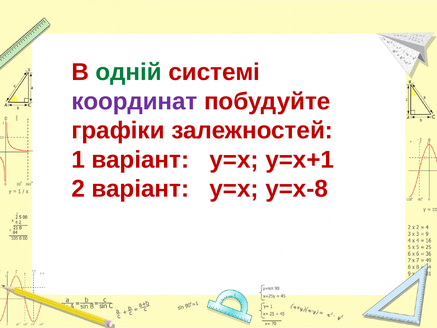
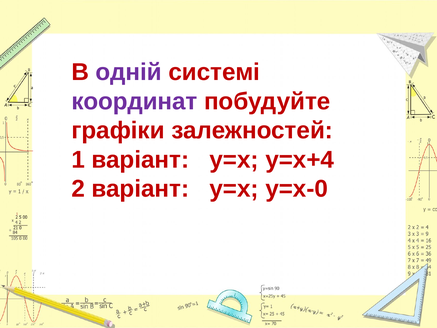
одній colour: green -> purple (129, 72)
у=х+1: у=х+1 -> у=х+4 (300, 160)
у=х-8: у=х-8 -> у=х-0 (297, 189)
